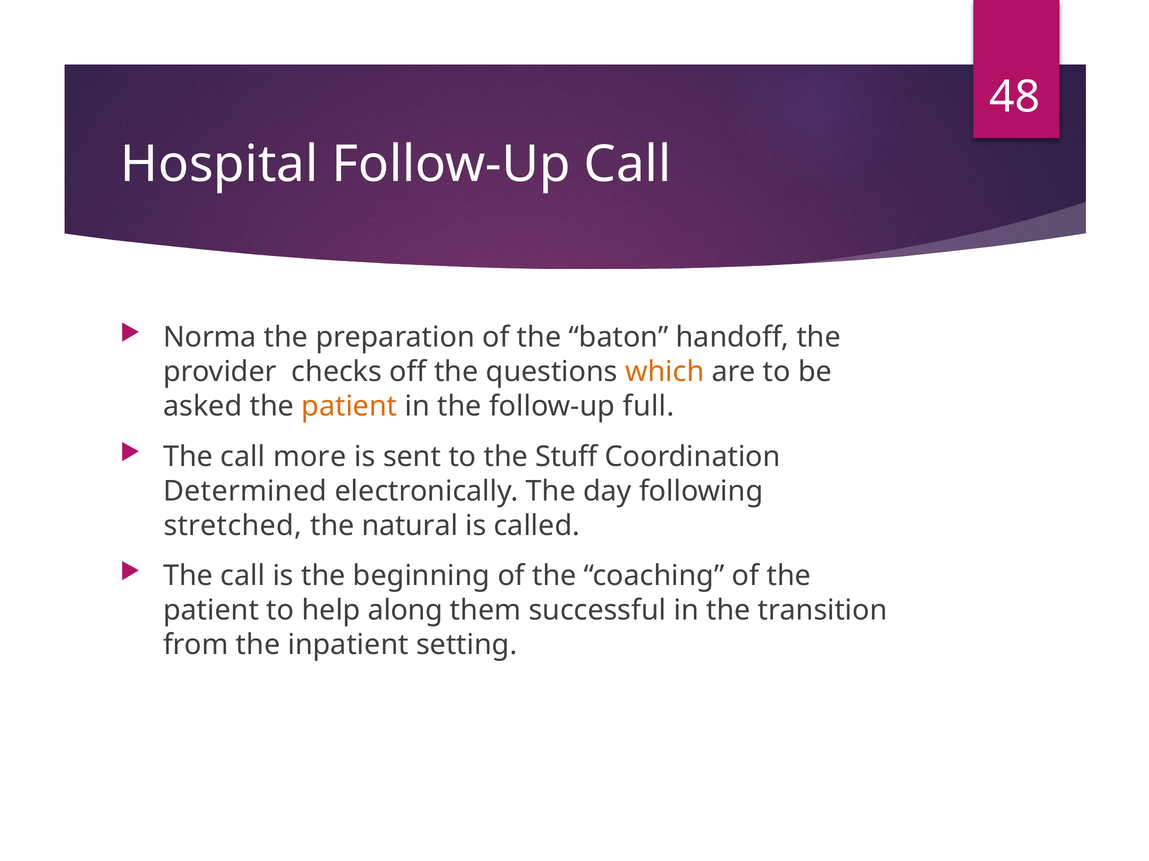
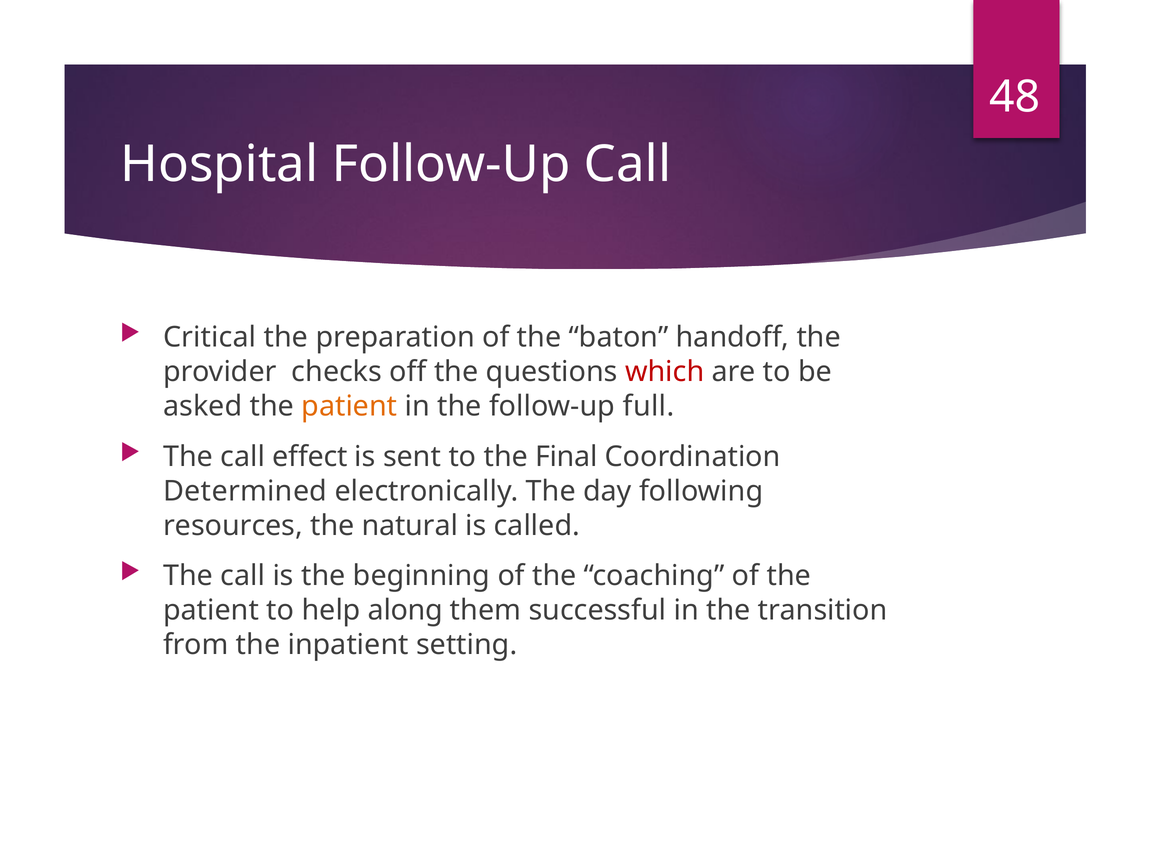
Norma: Norma -> Critical (210, 338)
which colour: orange -> red (665, 372)
more: more -> effect (310, 457)
Stuff: Stuff -> Final (566, 457)
stretched: stretched -> resources (233, 526)
